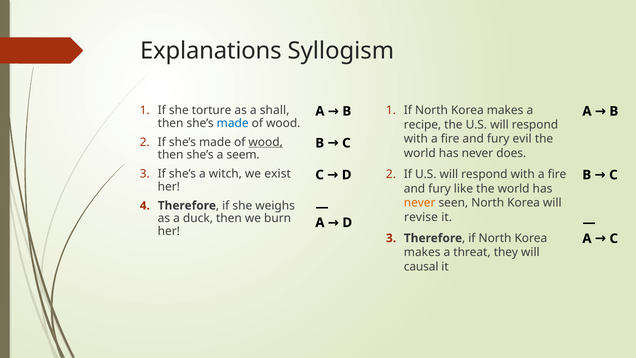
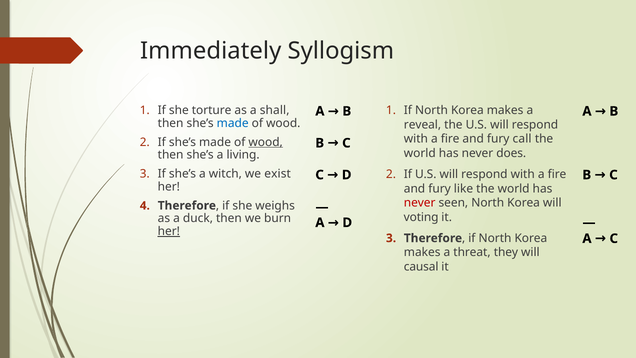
Explanations: Explanations -> Immediately (211, 51)
recipe: recipe -> reveal (422, 125)
evil: evil -> call (522, 139)
seem: seem -> living (243, 155)
never colour: orange -> red (420, 203)
revise: revise -> voting (421, 217)
her underline: none -> present (169, 231)
